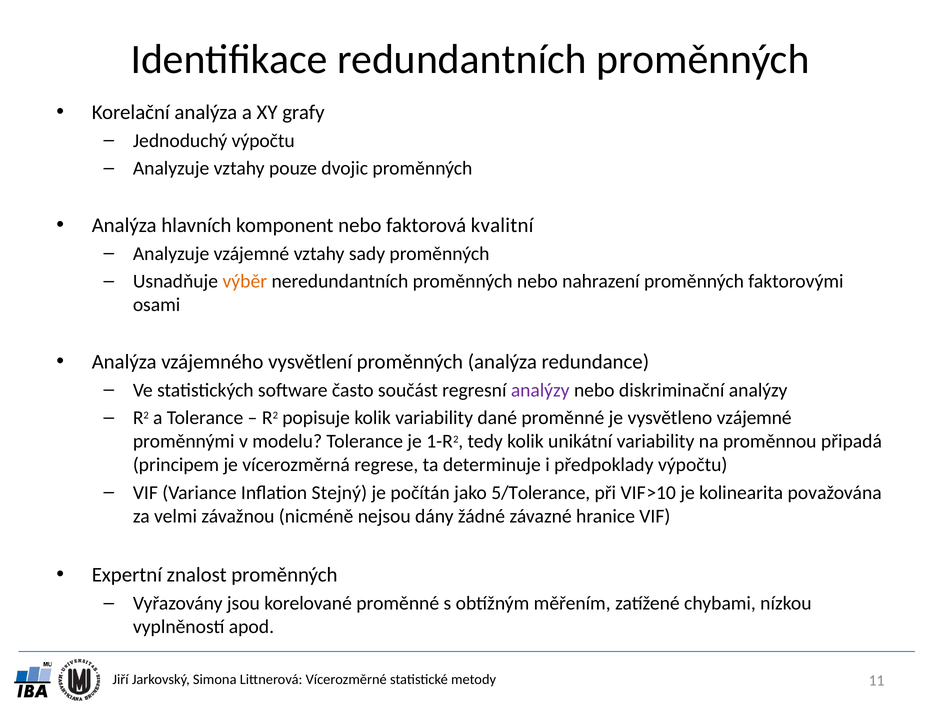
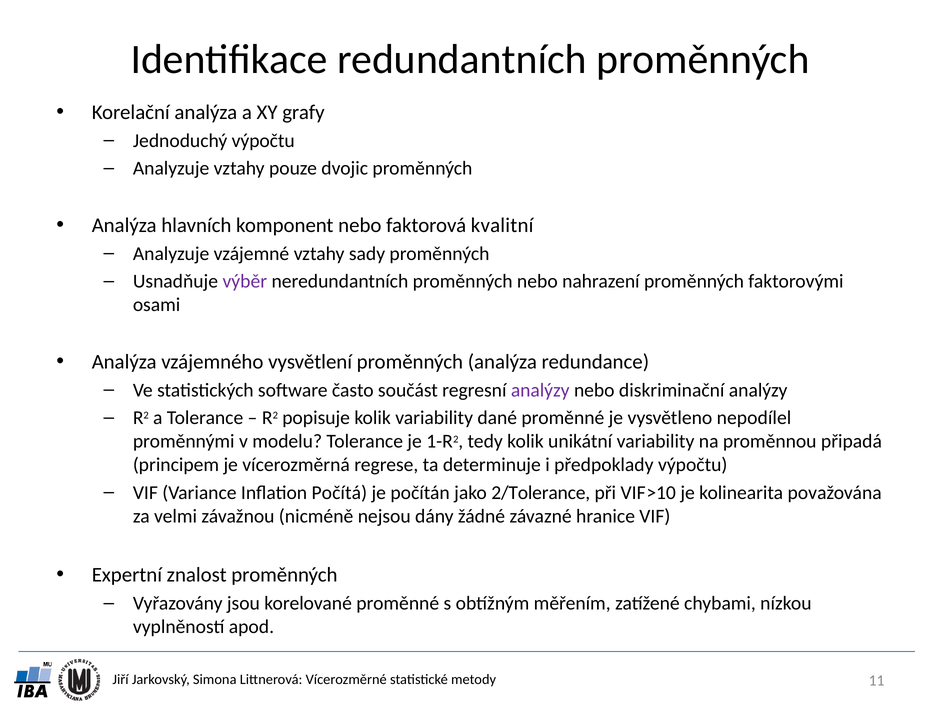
výběr colour: orange -> purple (245, 281)
vysvětleno vzájemné: vzájemné -> nepodílel (754, 418)
Stejný: Stejný -> Počítá (339, 492)
5/Tolerance: 5/Tolerance -> 2/Tolerance (541, 492)
